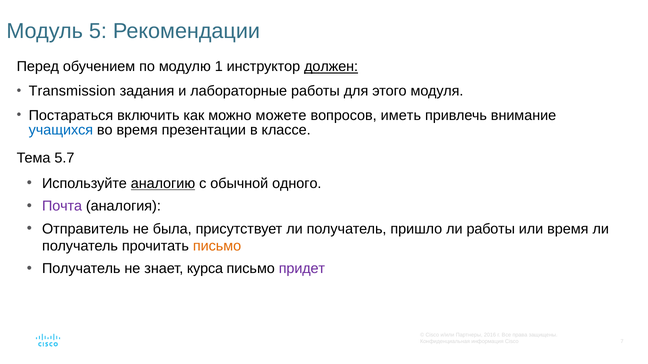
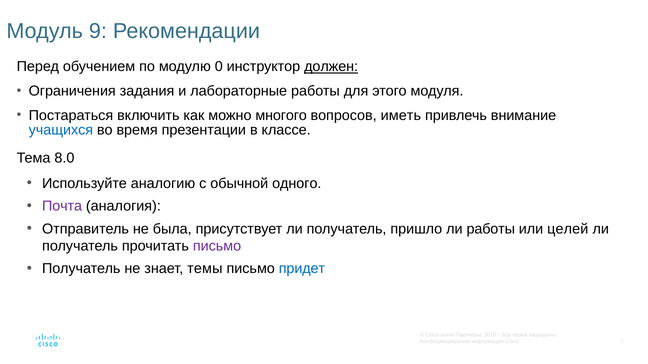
5: 5 -> 9 (98, 31)
1: 1 -> 0 (219, 67)
Transmission: Transmission -> Ограничения (72, 91)
можете: можете -> многого (281, 116)
5.7: 5.7 -> 8.0 (64, 158)
аналогию underline: present -> none (163, 184)
или время: время -> целей (568, 229)
письмо colour: orange -> purple (217, 246)
курса: курса -> темы (205, 269)
придет colour: purple -> blue (302, 269)
